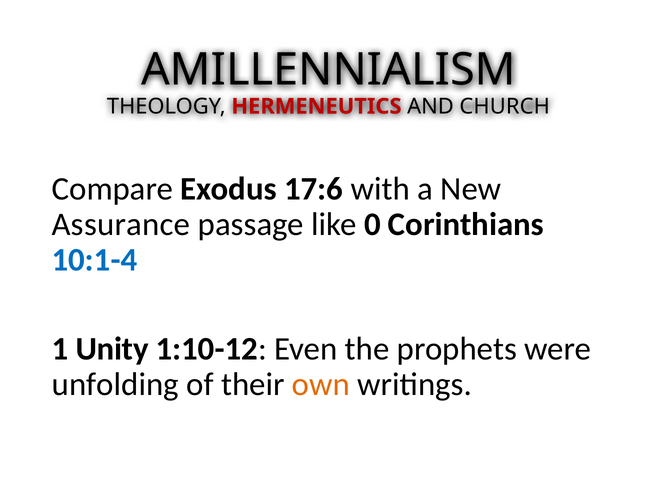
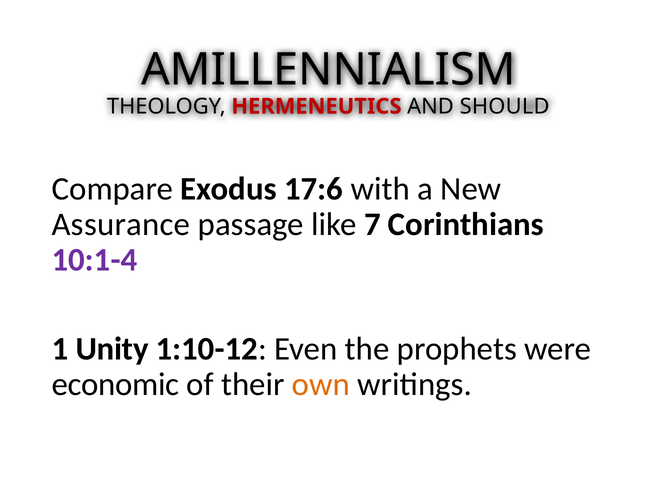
CHURCH: CHURCH -> SHOULD (505, 106)
0: 0 -> 7 (372, 224)
10:1-4 colour: blue -> purple (94, 260)
unfolding: unfolding -> economic (115, 384)
